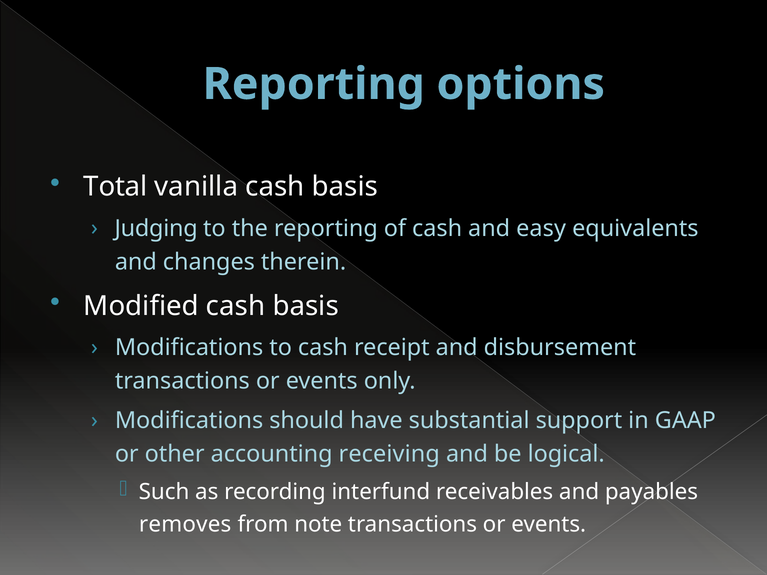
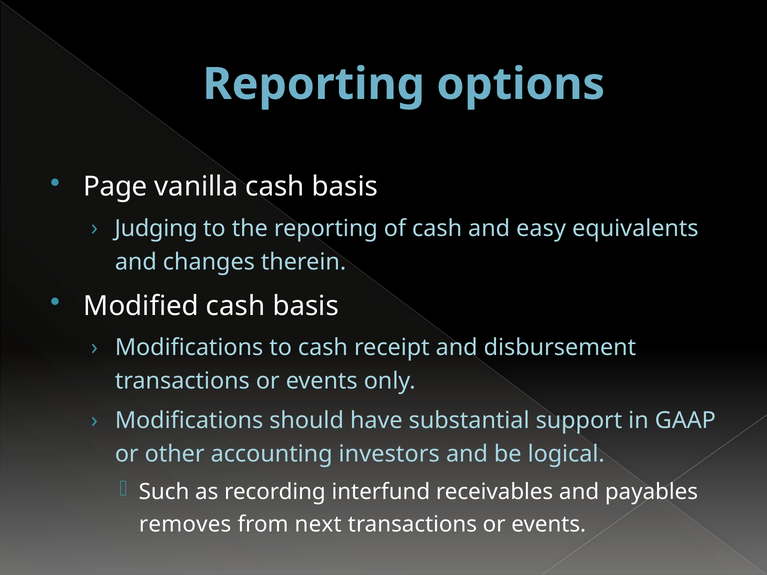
Total: Total -> Page (115, 187)
receiving: receiving -> investors (389, 454)
note: note -> next (318, 524)
